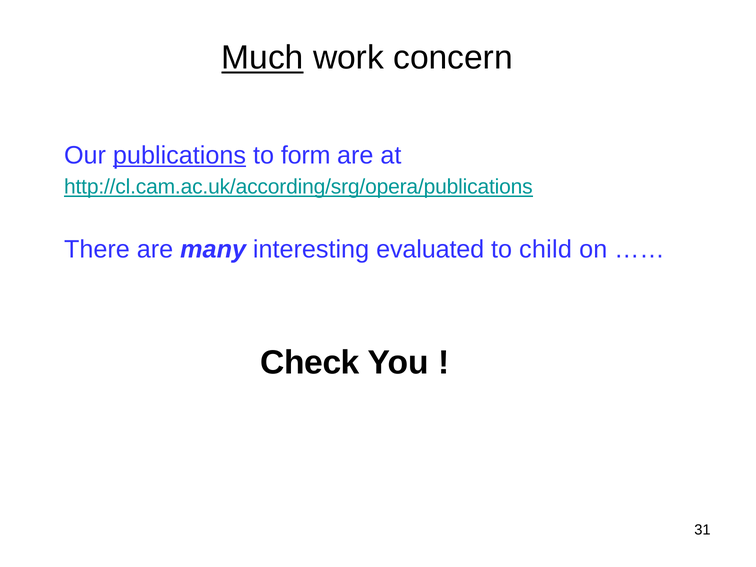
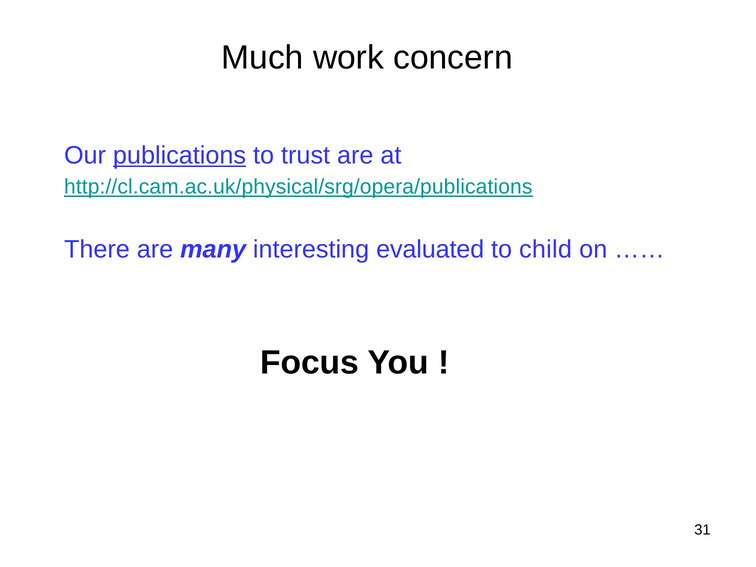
Much underline: present -> none (263, 58)
form: form -> trust (306, 155)
http://cl.cam.ac.uk/according/srg/opera/publications: http://cl.cam.ac.uk/according/srg/opera/publications -> http://cl.cam.ac.uk/physical/srg/opera/publications (298, 187)
Check: Check -> Focus (310, 363)
